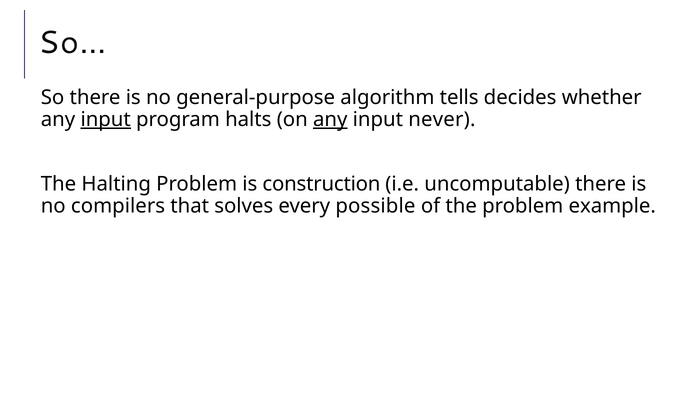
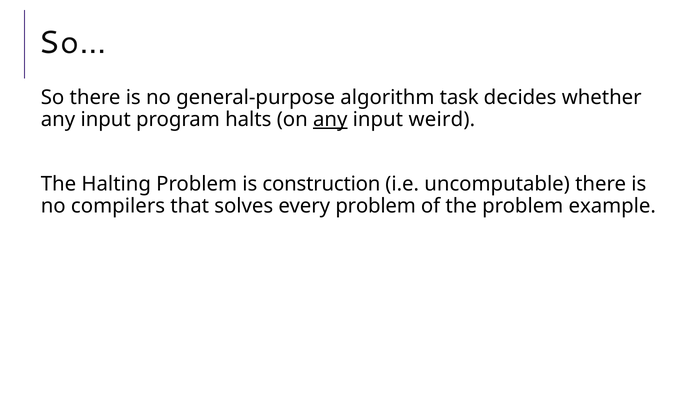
tells: tells -> task (459, 97)
input underline: present -> none (106, 119)
never: never -> weird (442, 119)
every possible: possible -> problem (376, 206)
